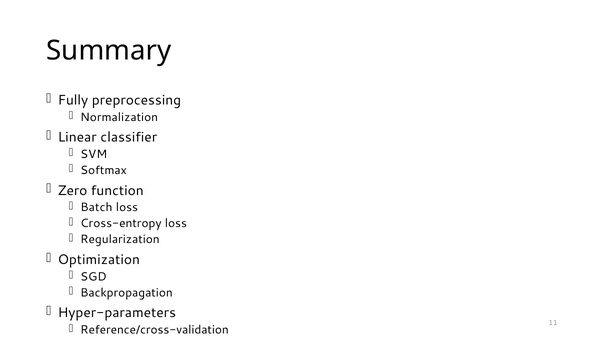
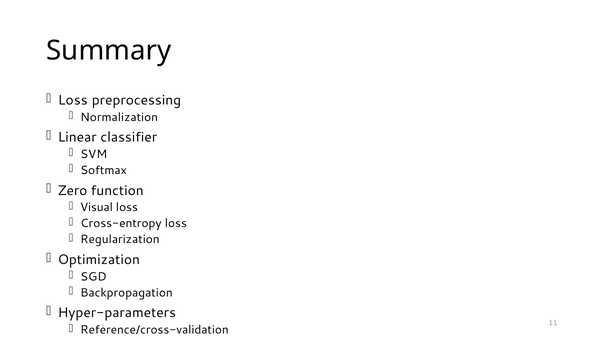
Fully: Fully -> Loss (73, 100)
Batch: Batch -> Visual (97, 208)
